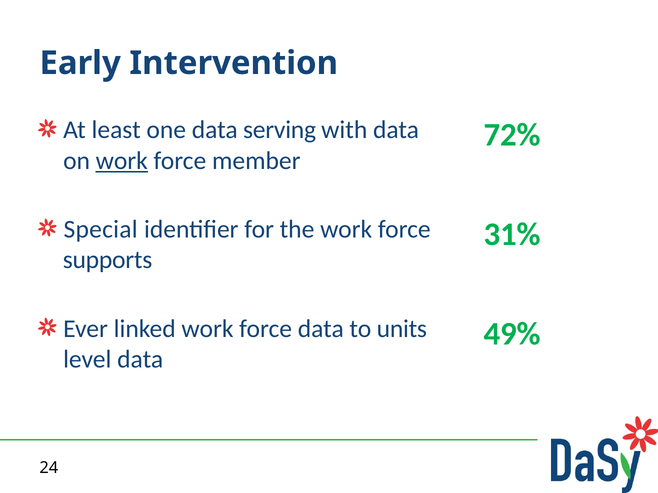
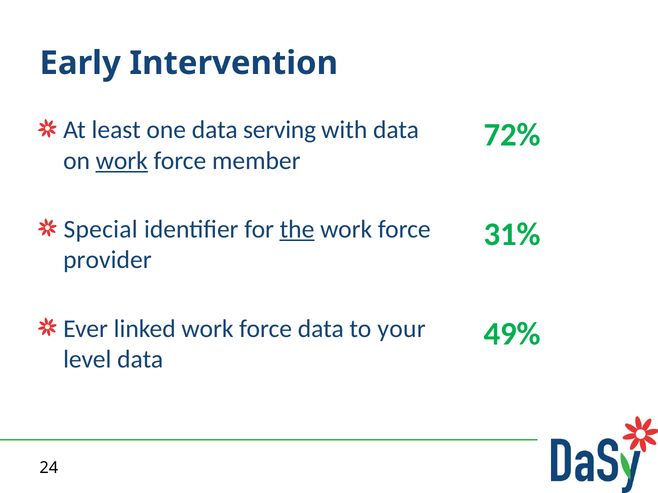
the underline: none -> present (297, 230)
supports: supports -> provider (107, 260)
units: units -> your (402, 329)
